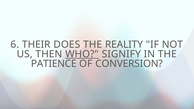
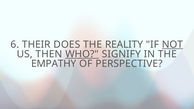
NOT underline: none -> present (172, 45)
PATIENCE: PATIENCE -> EMPATHY (54, 64)
CONVERSION: CONVERSION -> PERSPECTIVE (129, 64)
